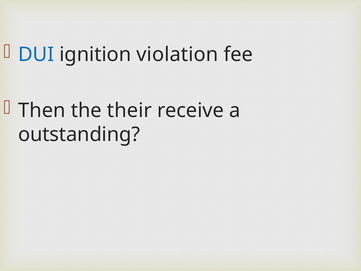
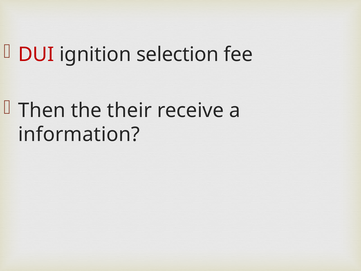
DUI colour: blue -> red (36, 54)
violation: violation -> selection (177, 54)
outstanding: outstanding -> information (79, 134)
